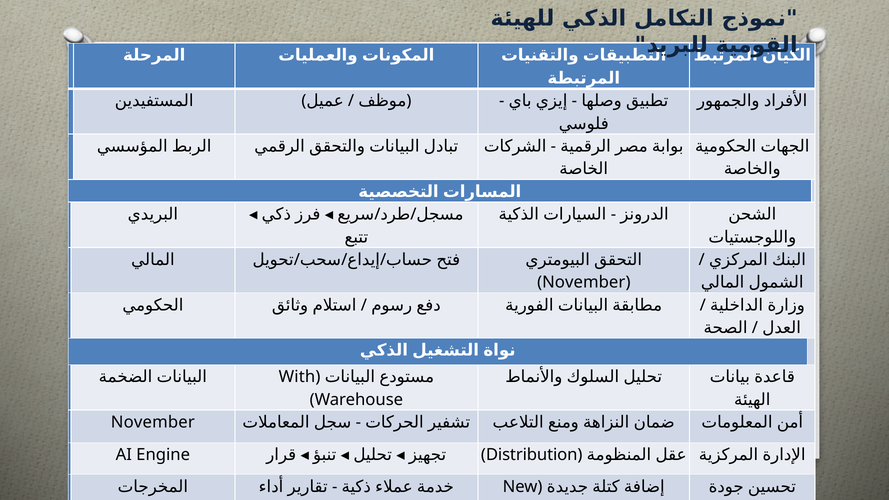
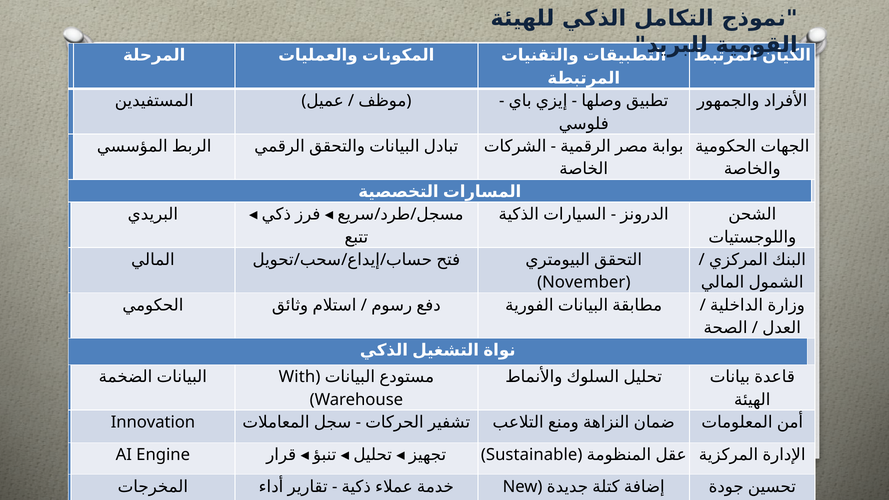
November: November -> Innovation (153, 422)
Distribution: Distribution -> Sustainable (532, 455)
